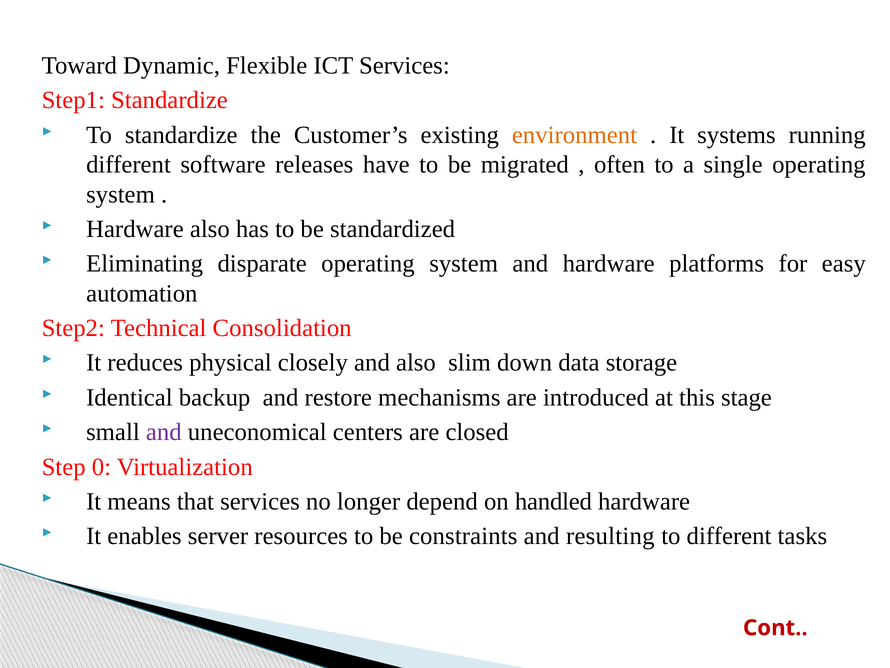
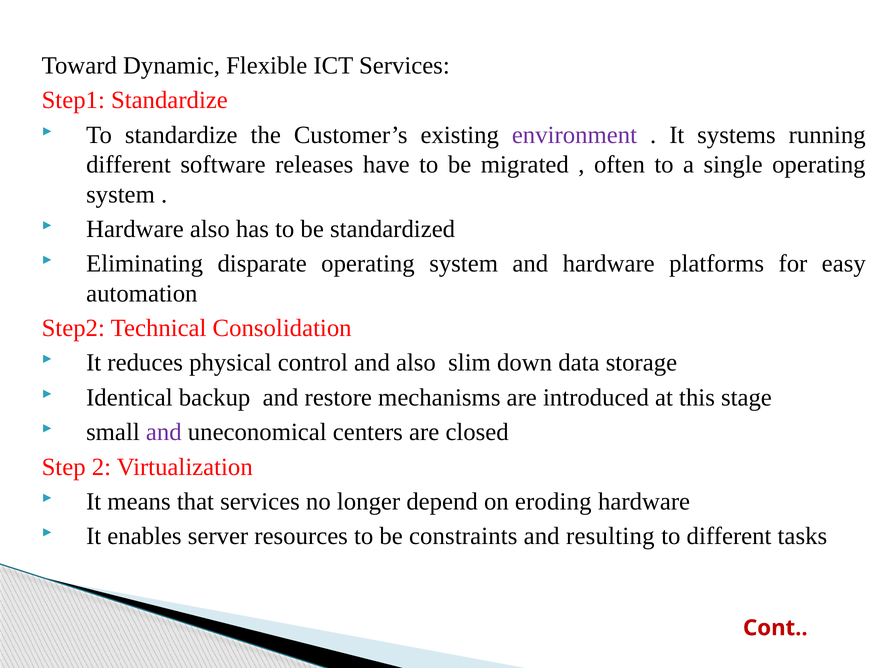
environment colour: orange -> purple (574, 135)
closely: closely -> control (313, 363)
0: 0 -> 2 (101, 467)
handled: handled -> eroding (553, 501)
